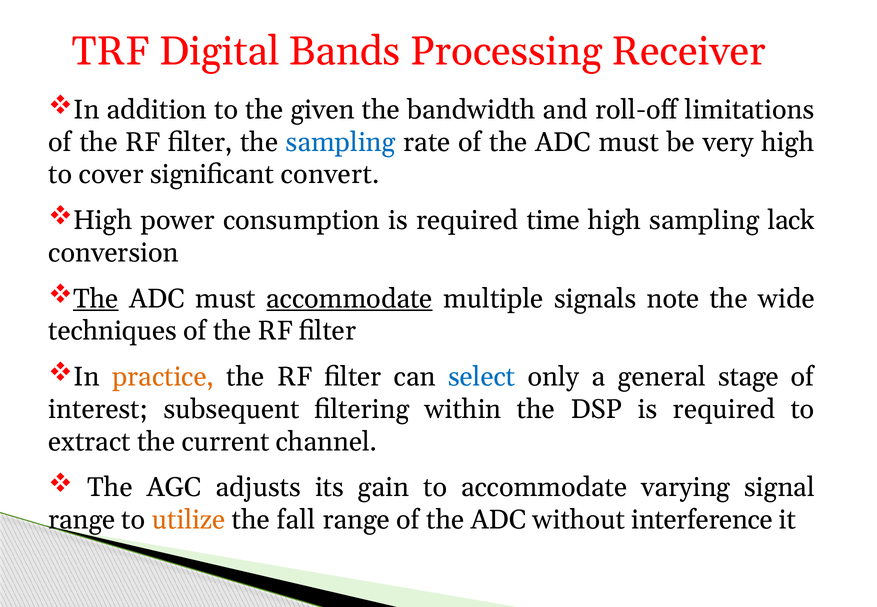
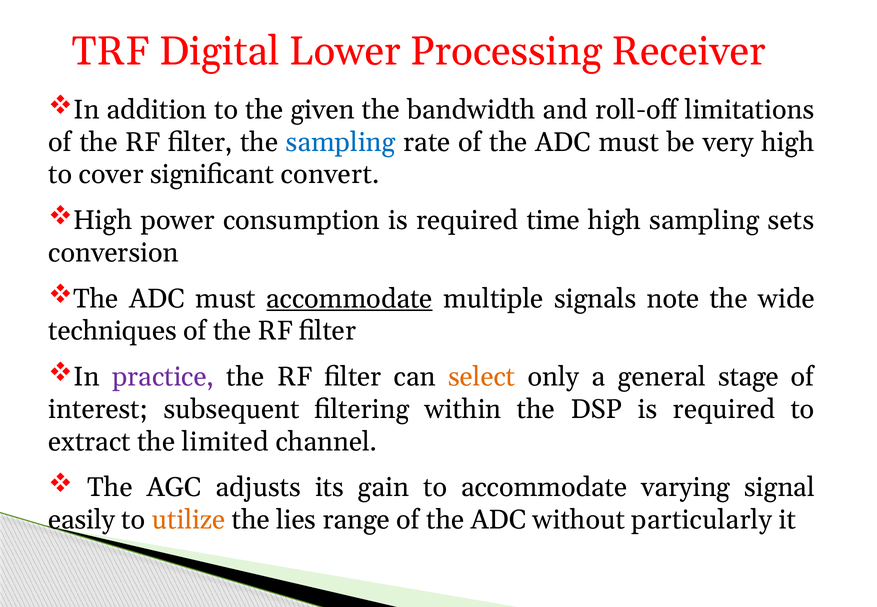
Bands: Bands -> Lower (345, 51)
lack: lack -> sets (791, 220)
The underline: present -> none (96, 299)
practice colour: orange -> purple (163, 377)
select colour: blue -> orange (482, 377)
current: current -> limited (225, 442)
range: range -> easily (82, 520)
fall: fall -> lies (296, 520)
interference: interference -> particularly (702, 520)
